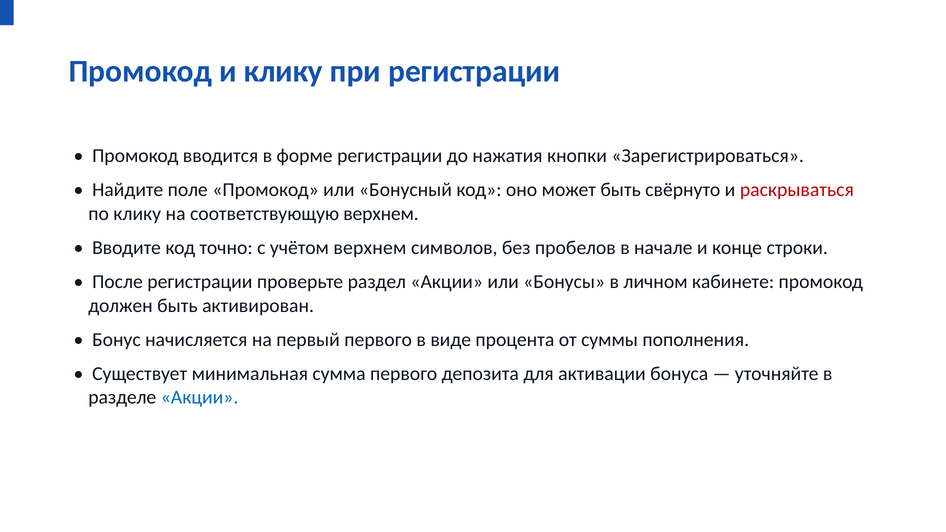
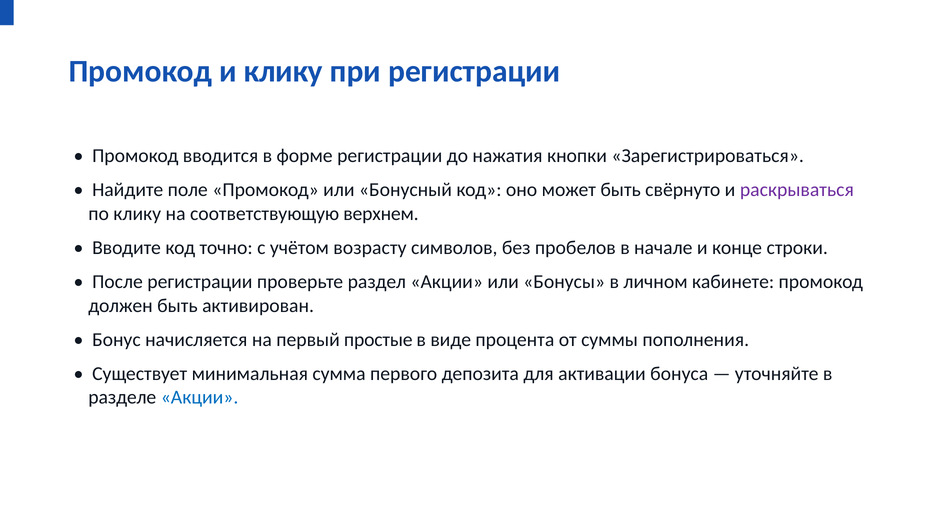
раскрываться colour: red -> purple (797, 190)
учётом верхнем: верхнем -> возрасту (370, 248)
первый первого: первого -> простые (378, 340)
